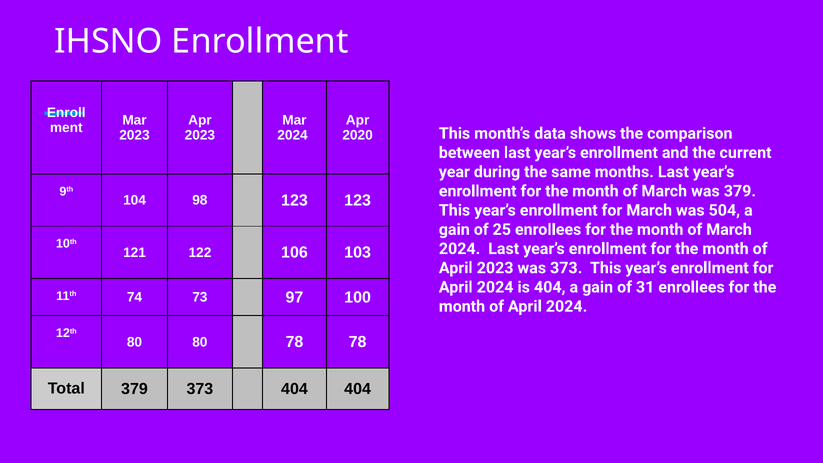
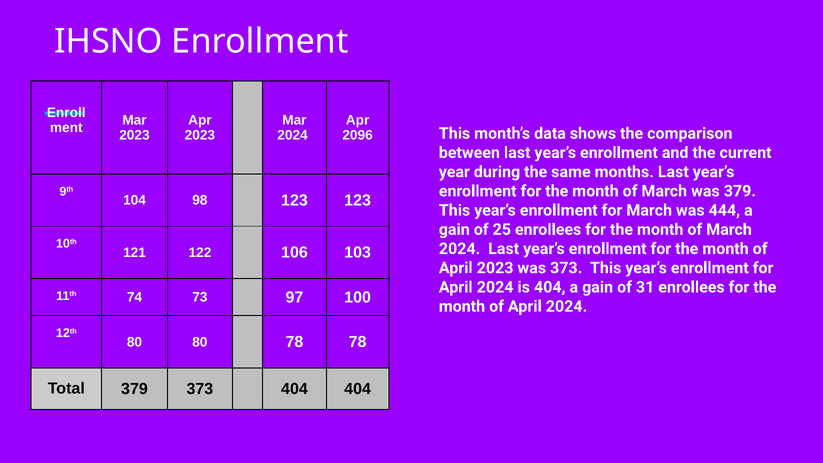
2020: 2020 -> 2096 (358, 135)
504: 504 -> 444 (724, 210)
